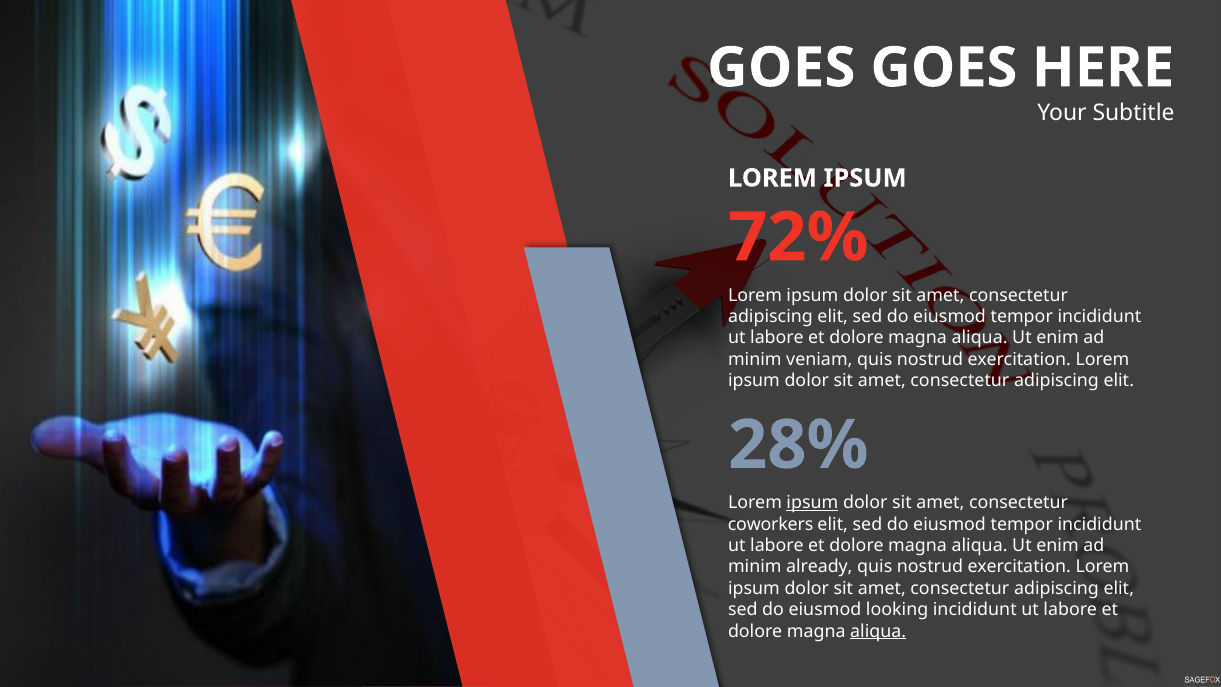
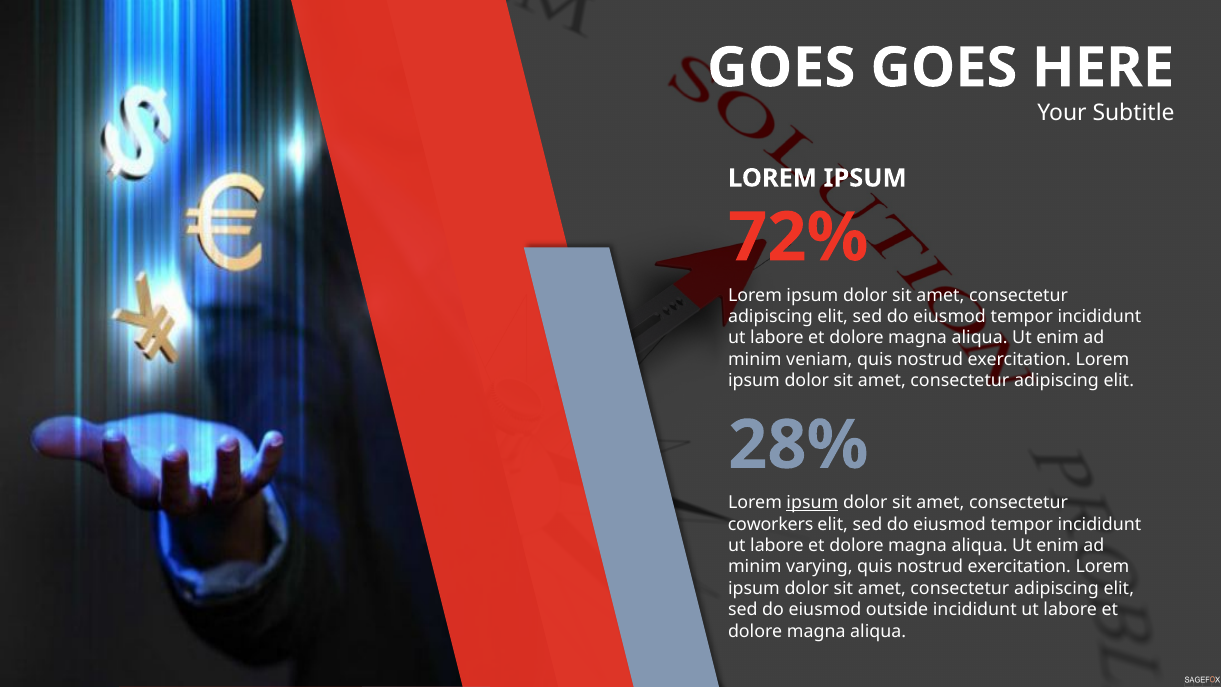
already: already -> varying (819, 567)
looking: looking -> outside (897, 610)
aliqua underline: present -> none (878, 631)
